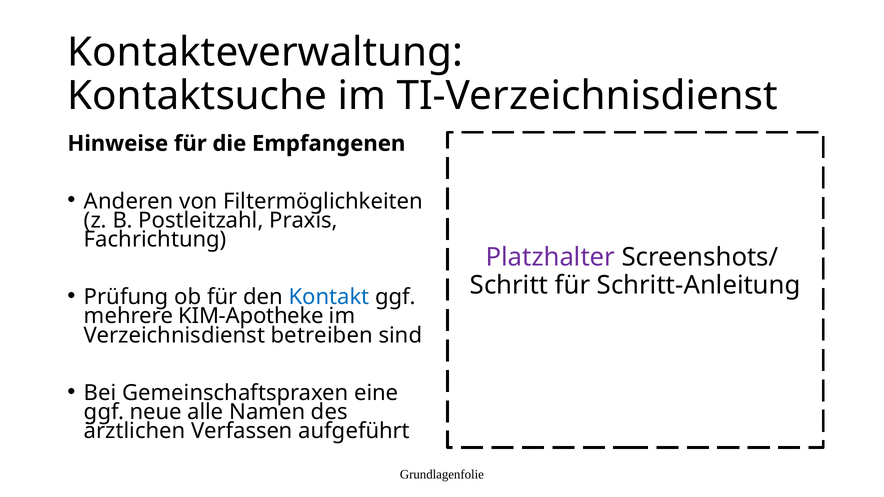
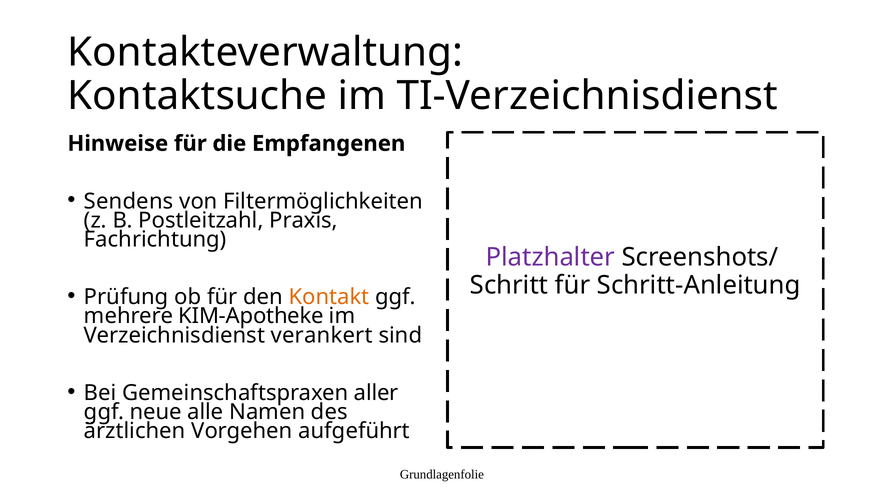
Anderen: Anderen -> Sendens (129, 201)
Kontakt colour: blue -> orange (329, 297)
betreiben: betreiben -> verankert (322, 335)
eine: eine -> aller (376, 393)
Verfassen: Verfassen -> Vorgehen (242, 431)
